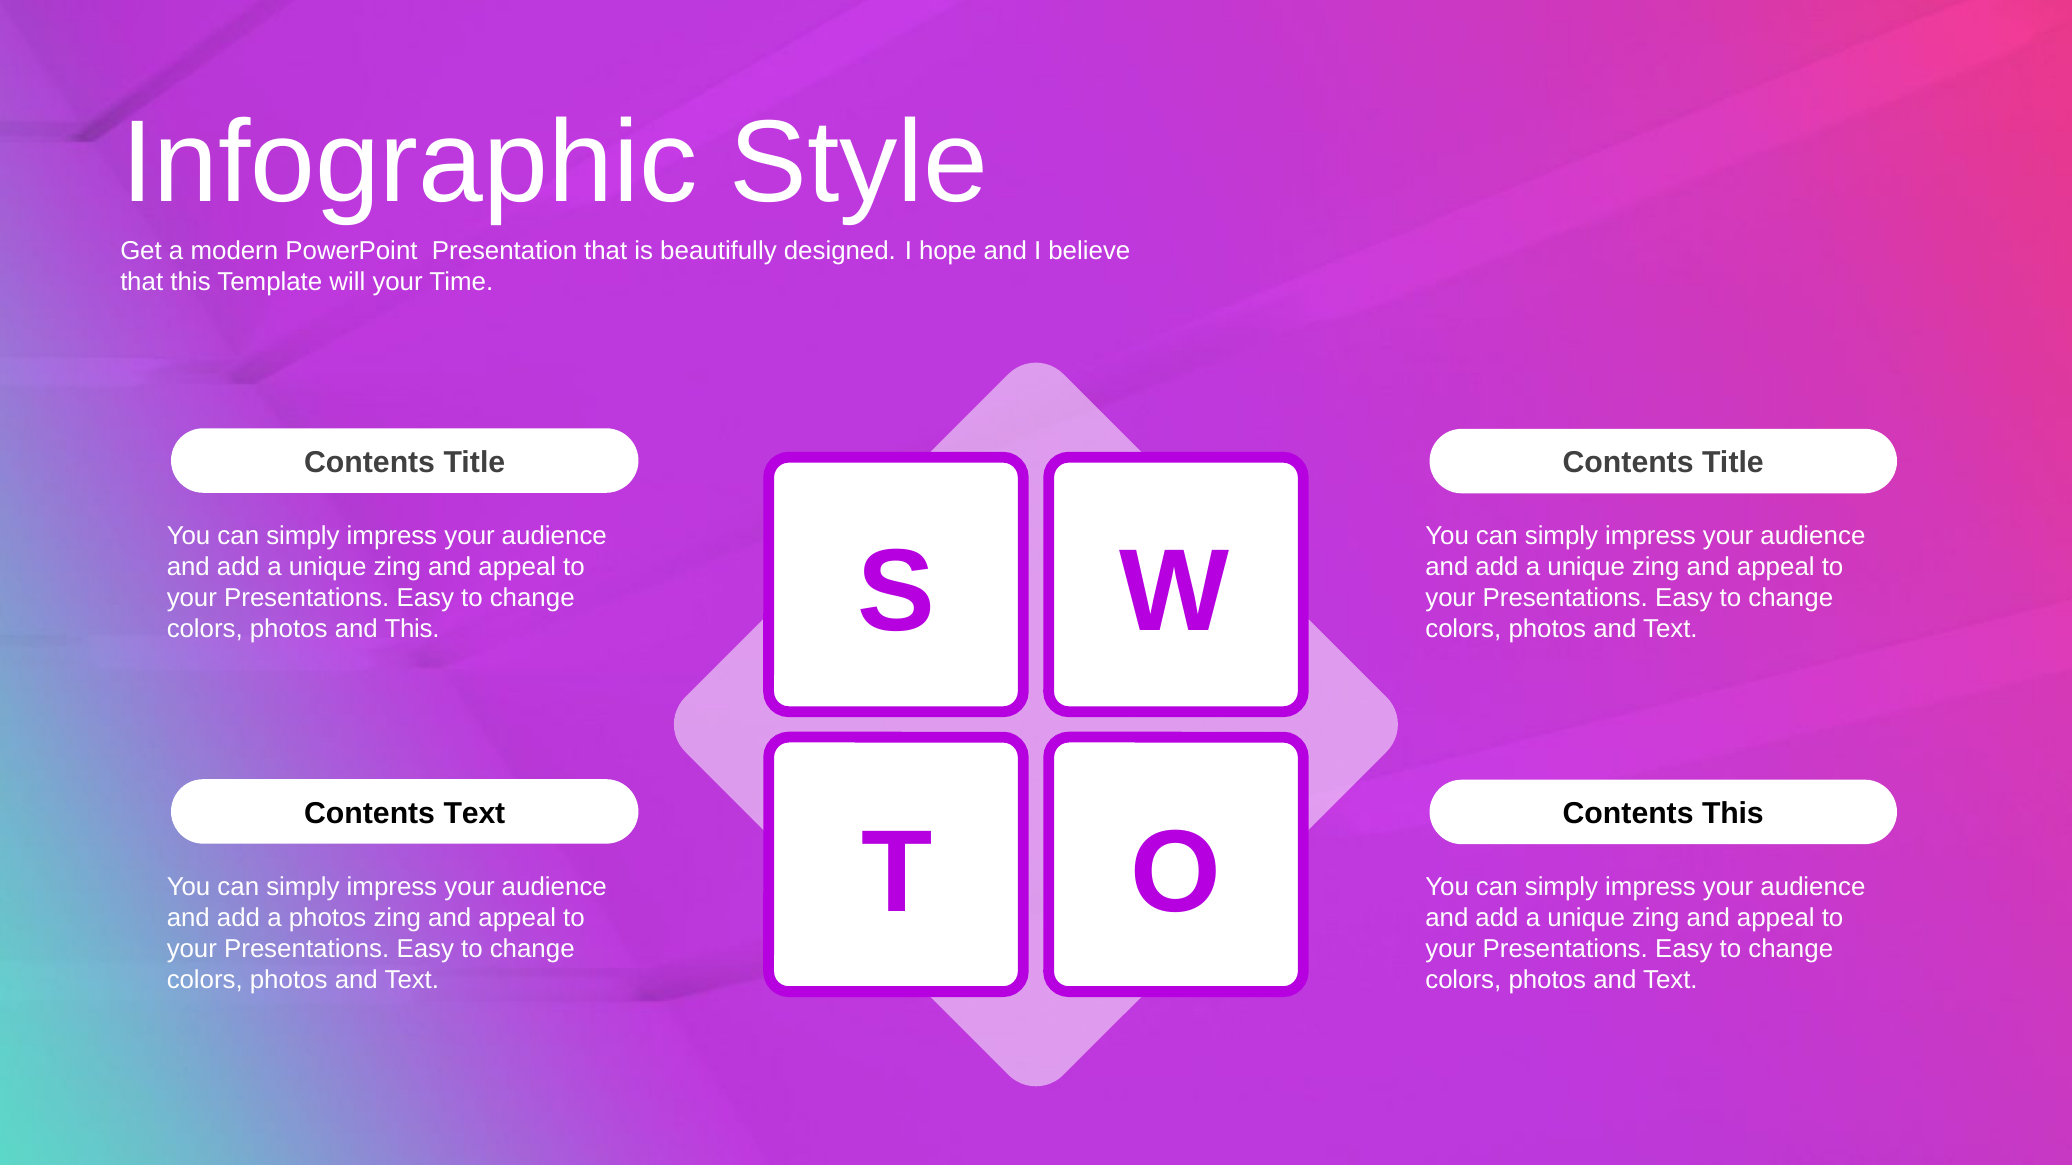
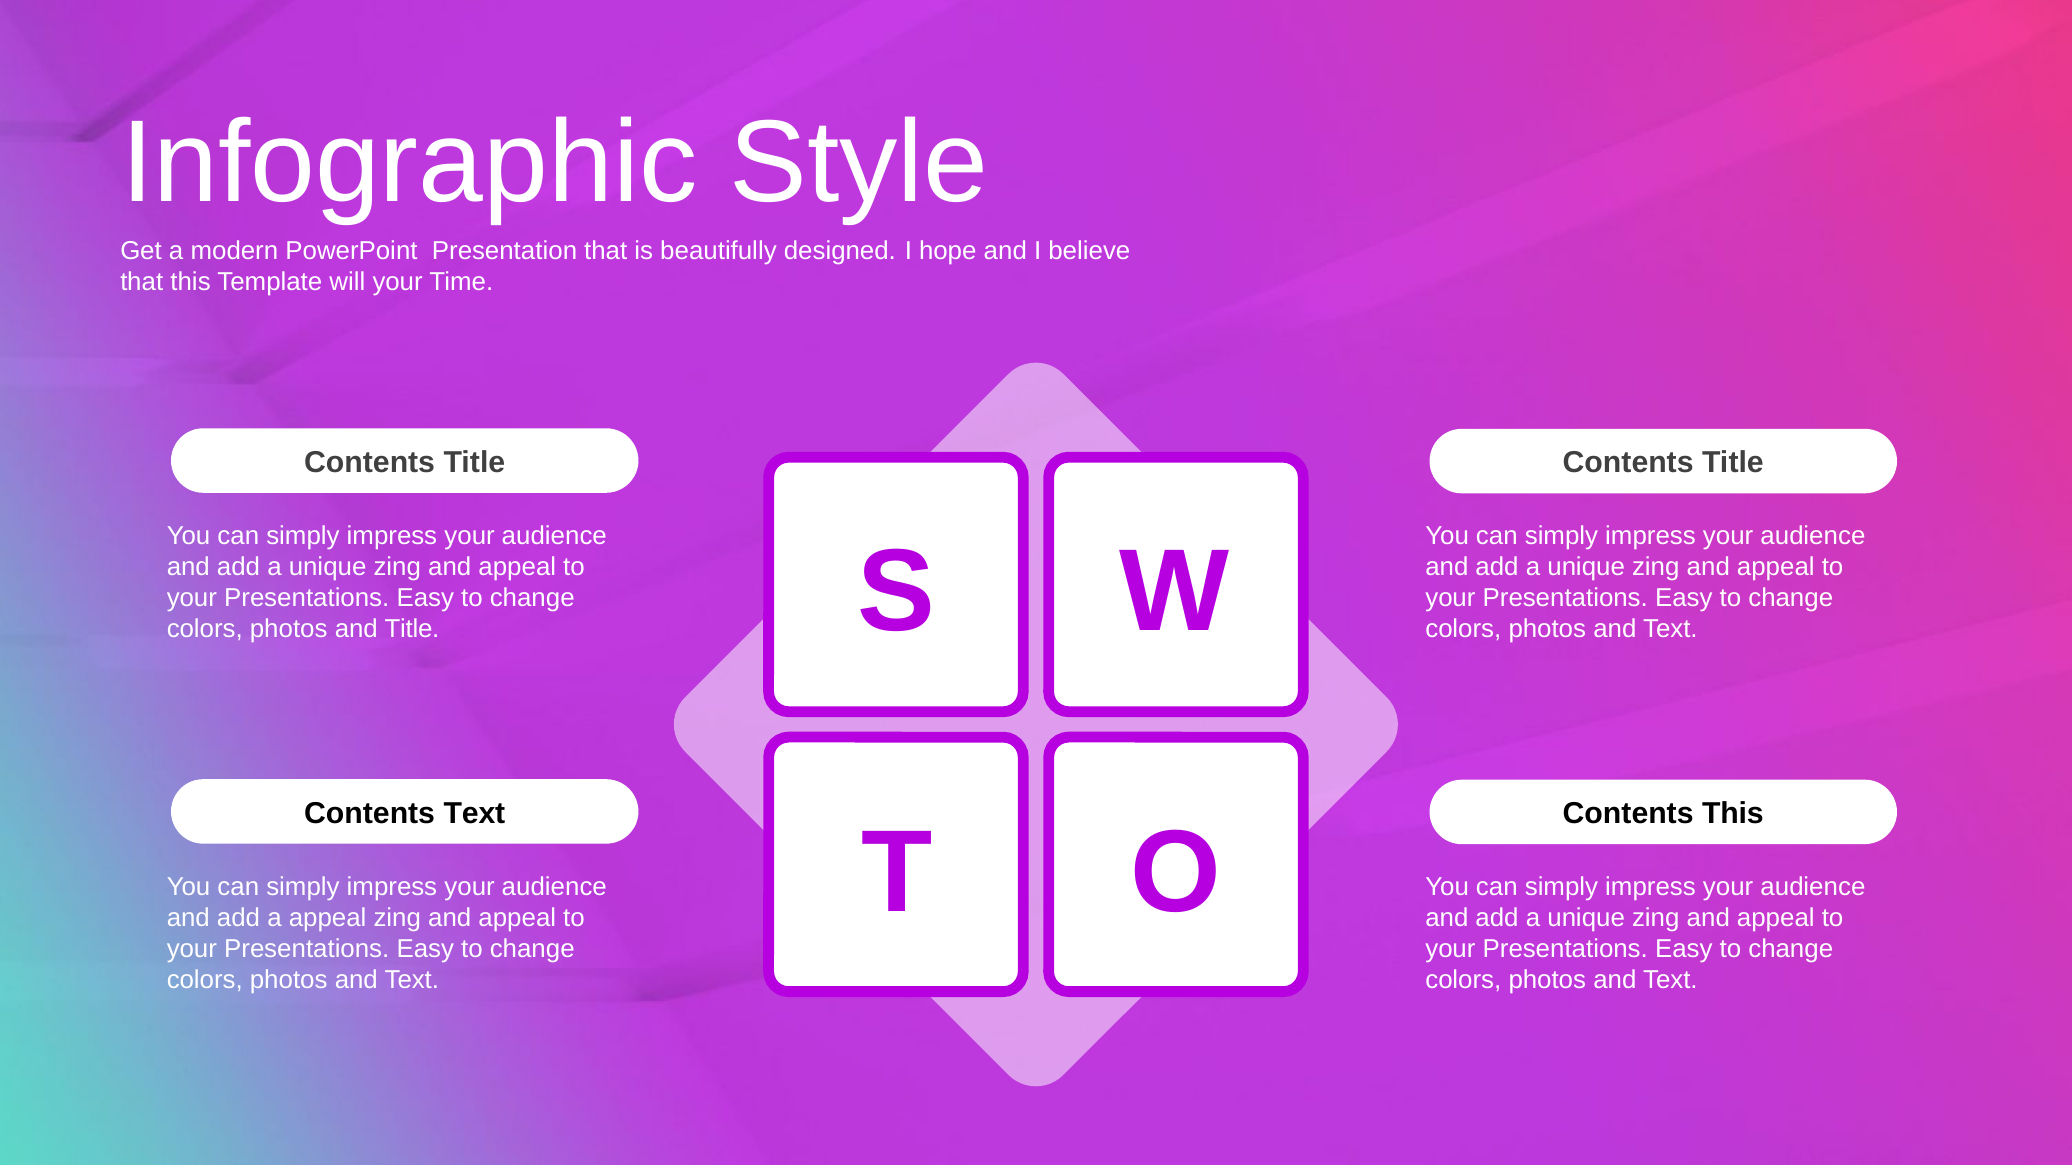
and This: This -> Title (412, 629)
a photos: photos -> appeal (328, 918)
